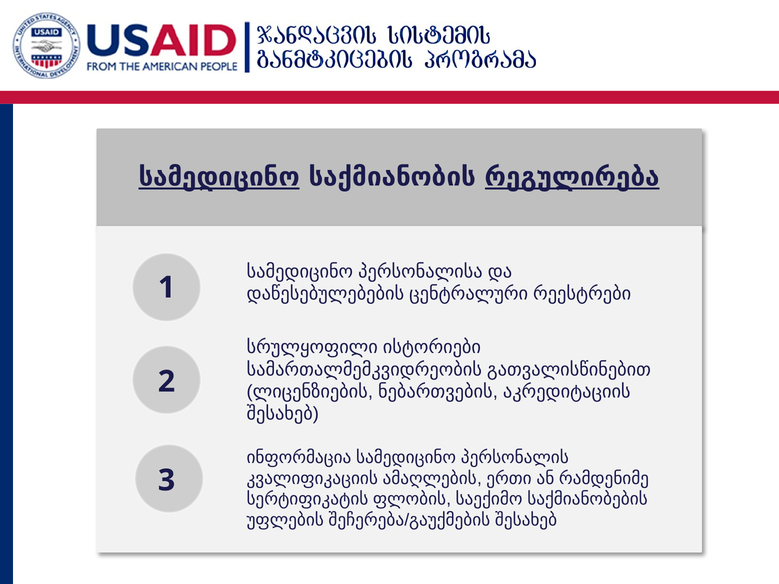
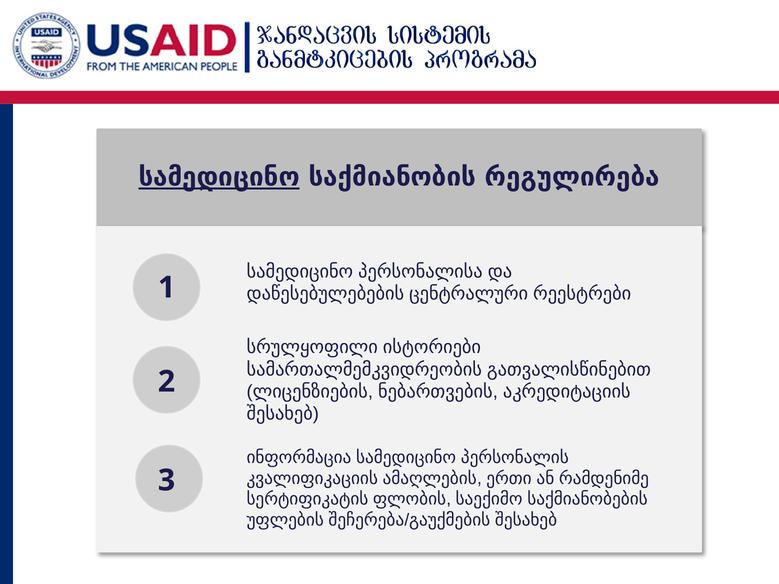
რეგულირება underline: present -> none (572, 177)
